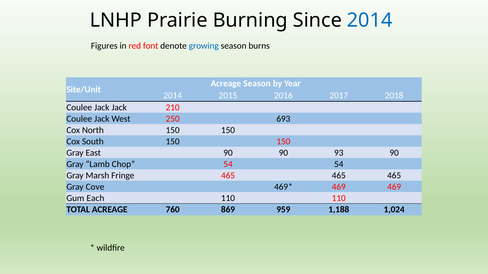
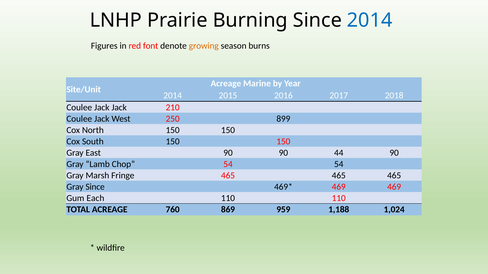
growing colour: blue -> orange (204, 46)
Acreage Season: Season -> Marine (257, 84)
693: 693 -> 899 (283, 119)
93: 93 -> 44 (339, 153)
Gray Cove: Cove -> Since (95, 187)
